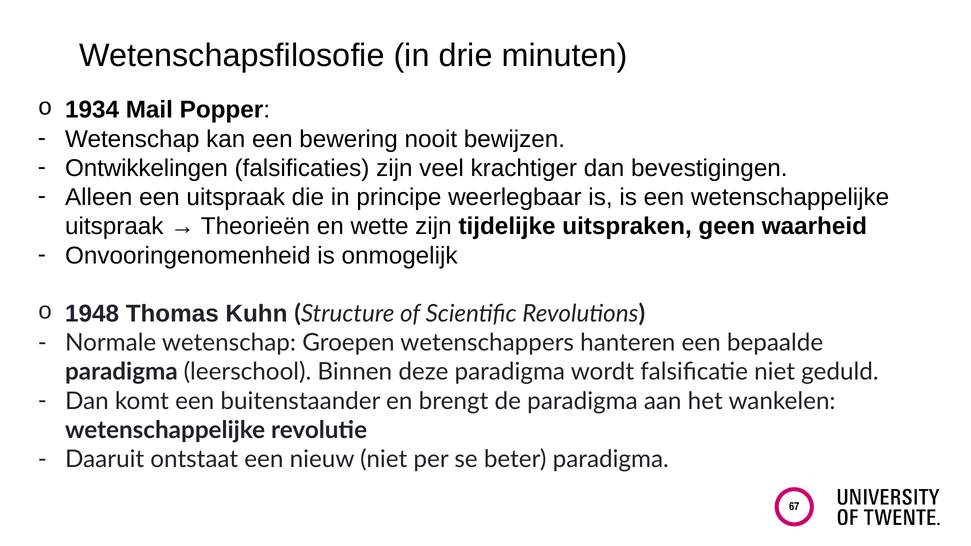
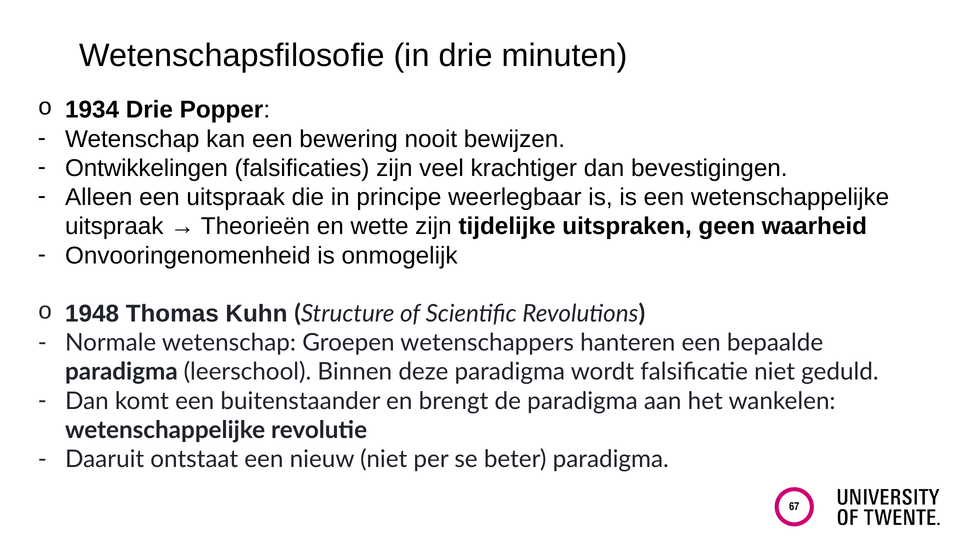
1934 Mail: Mail -> Drie (149, 110)
